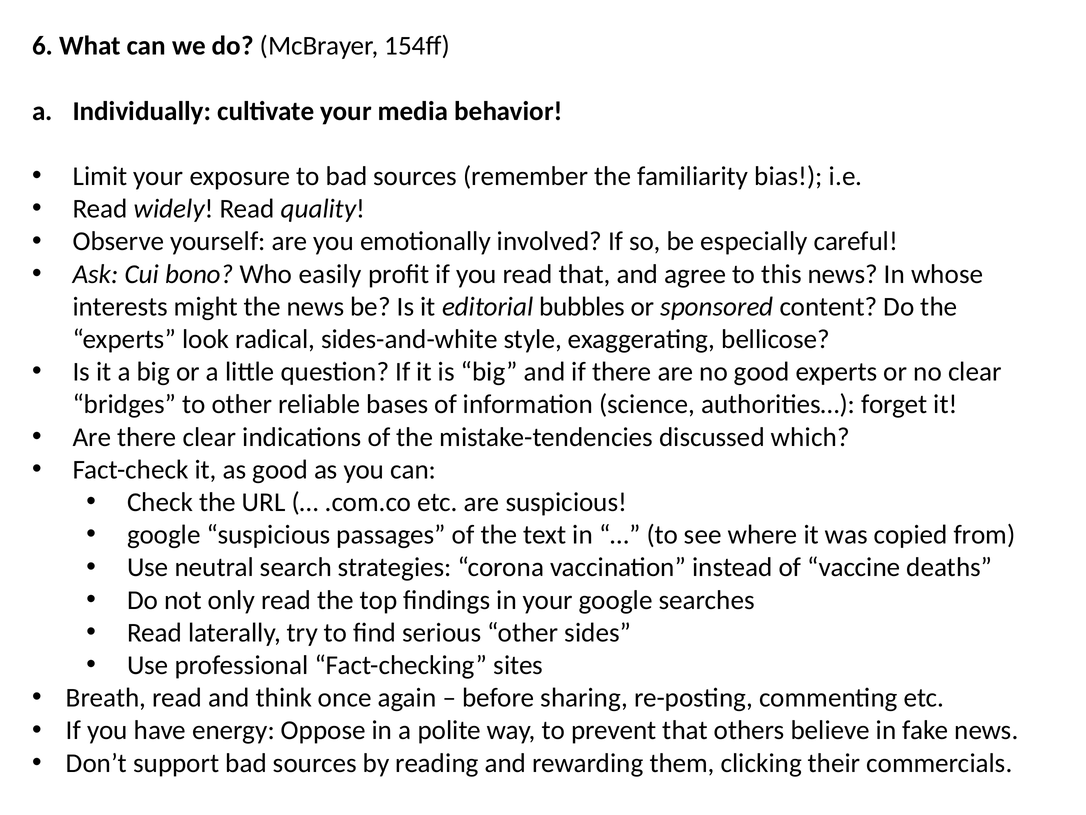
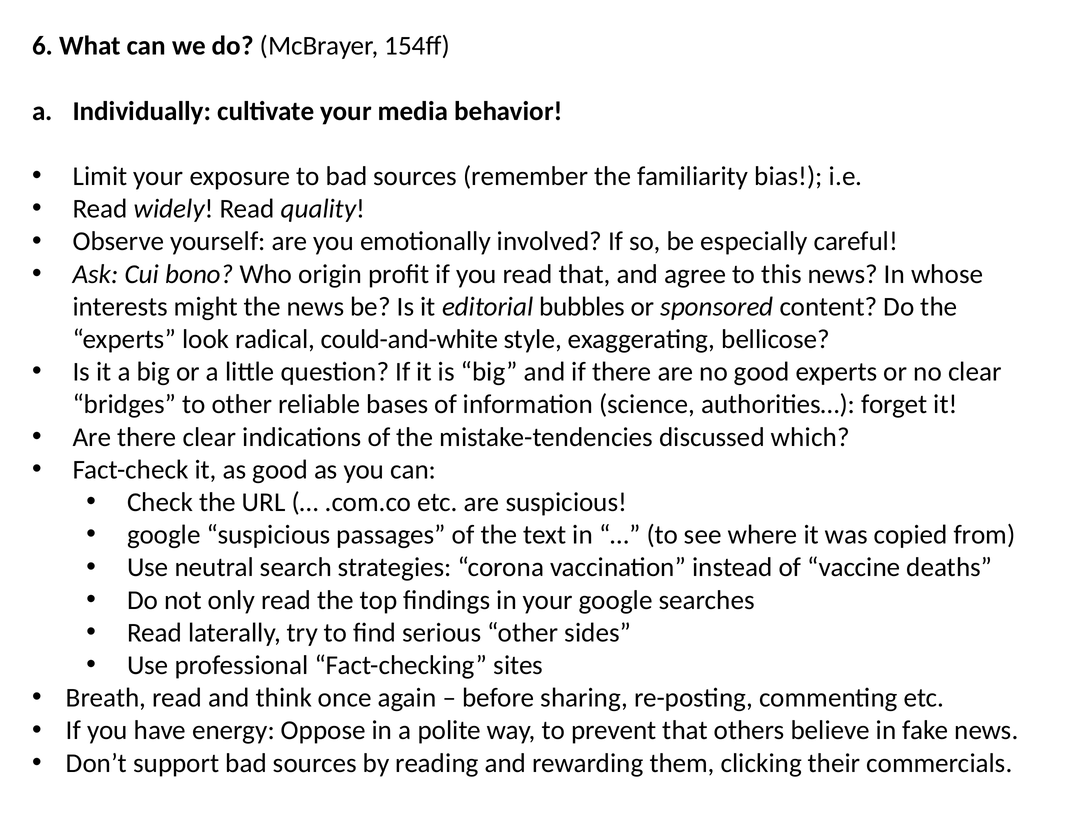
easily: easily -> origin (330, 274)
sides-and-white: sides-and-white -> could-and-white (409, 339)
